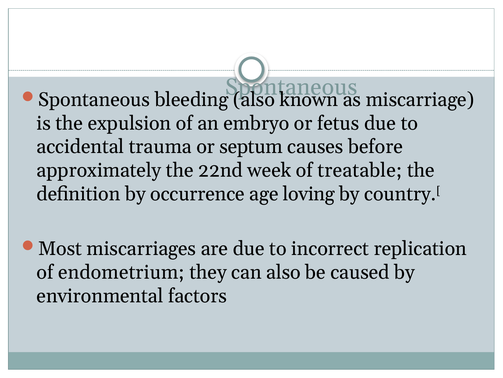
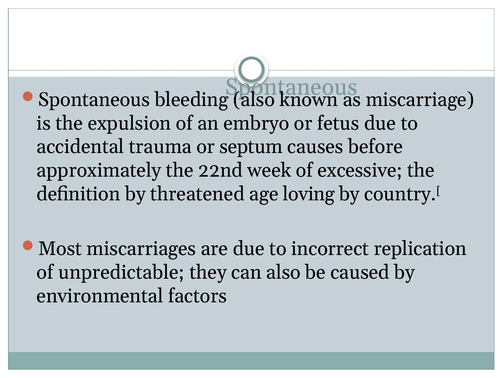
treatable: treatable -> excessive (360, 170)
occurrence: occurrence -> threatened (197, 194)
endometrium: endometrium -> unpredictable (121, 272)
